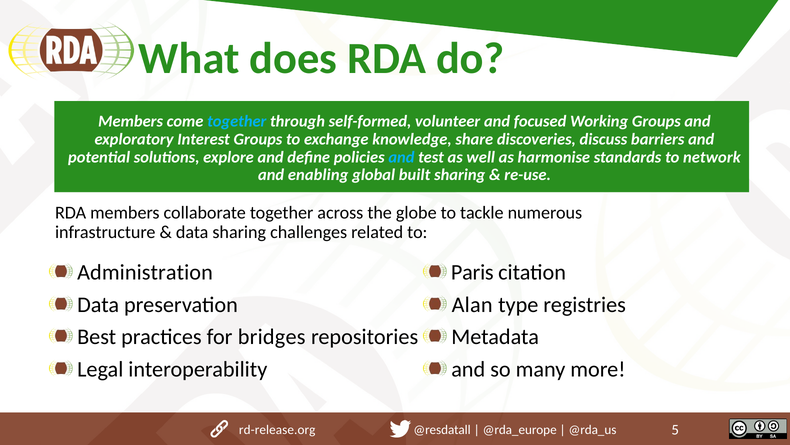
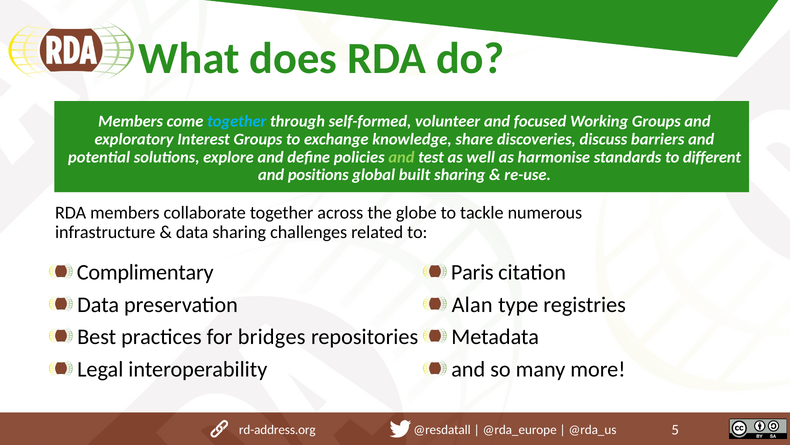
and colour: light blue -> light green (401, 157)
network: network -> different (712, 157)
enabling: enabling -> positions (318, 175)
Administration: Administration -> Complimentary (145, 272)
rd-release.org: rd-release.org -> rd-address.org (277, 429)
